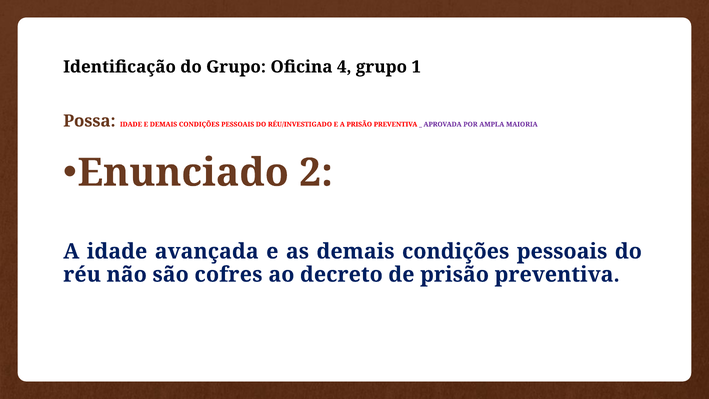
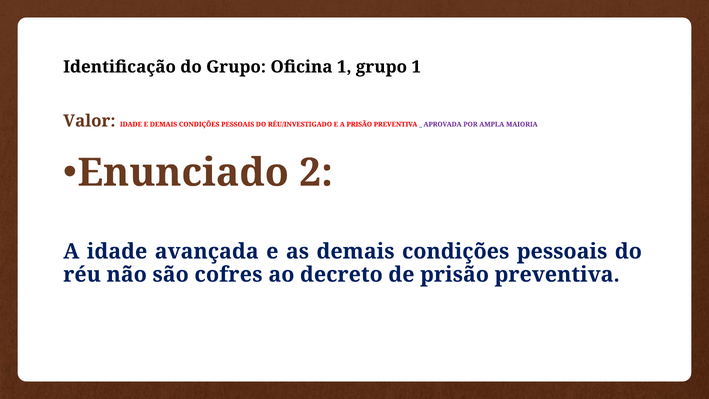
Oficina 4: 4 -> 1 (344, 67)
Possa: Possa -> Valor (89, 121)
